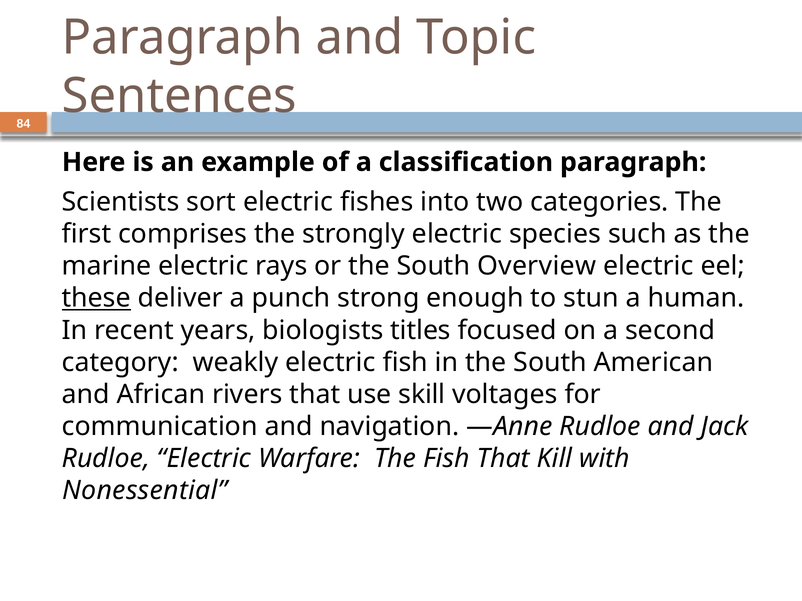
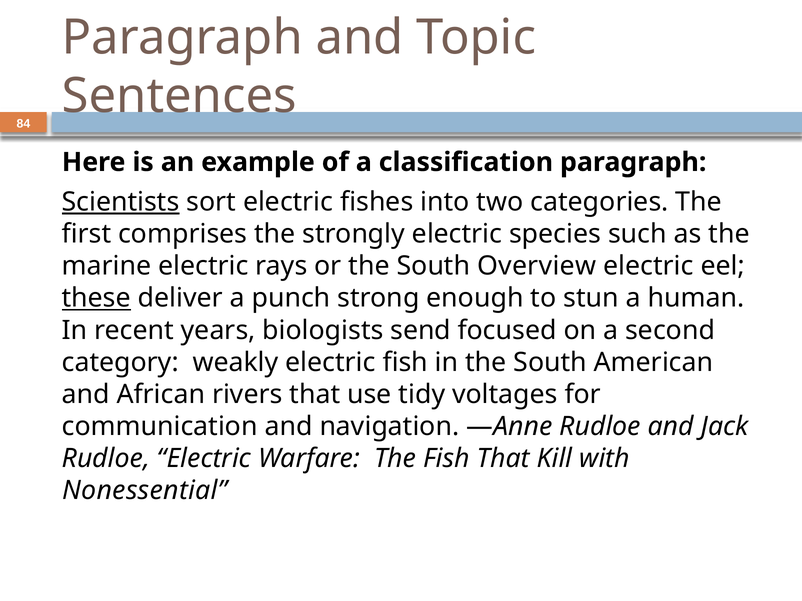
Scientists underline: none -> present (121, 202)
titles: titles -> send (421, 330)
skill: skill -> tidy (422, 395)
